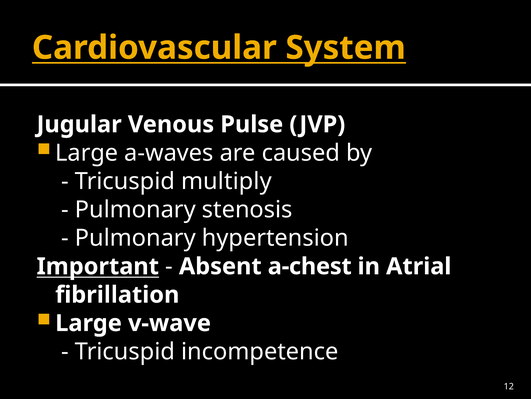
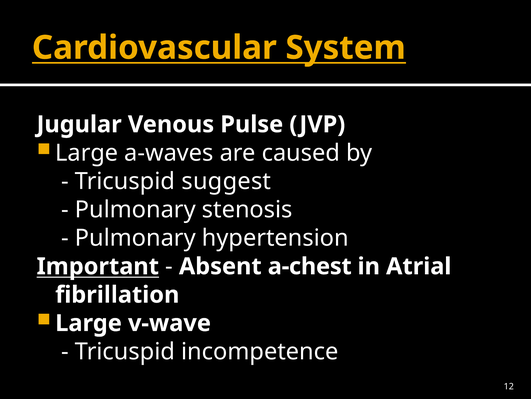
multiply: multiply -> suggest (226, 181)
